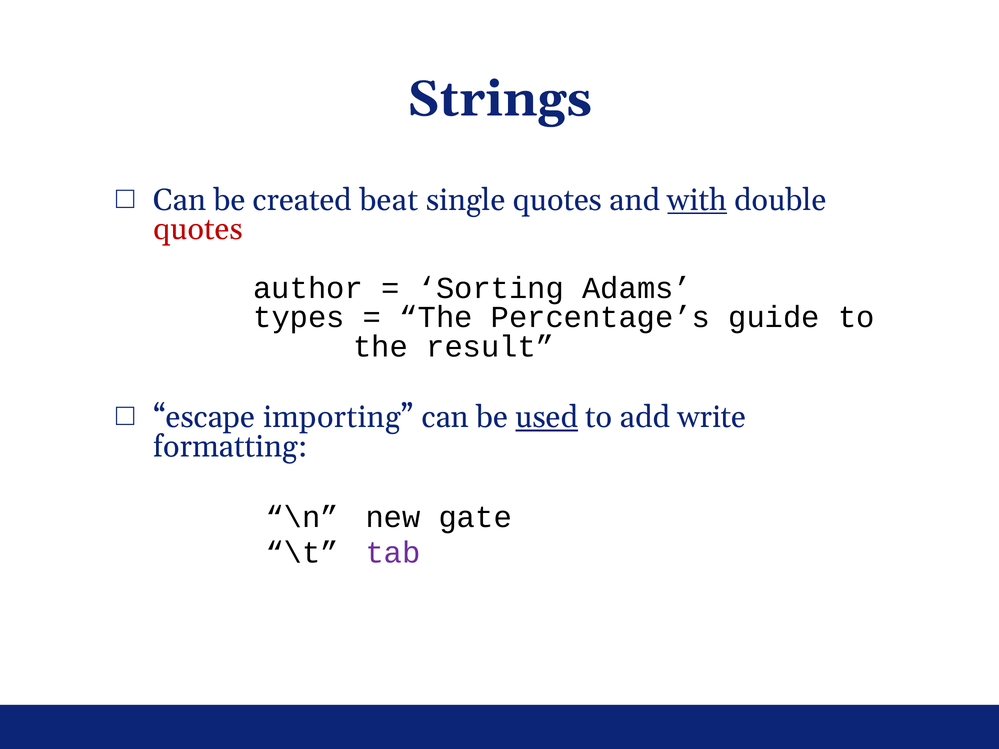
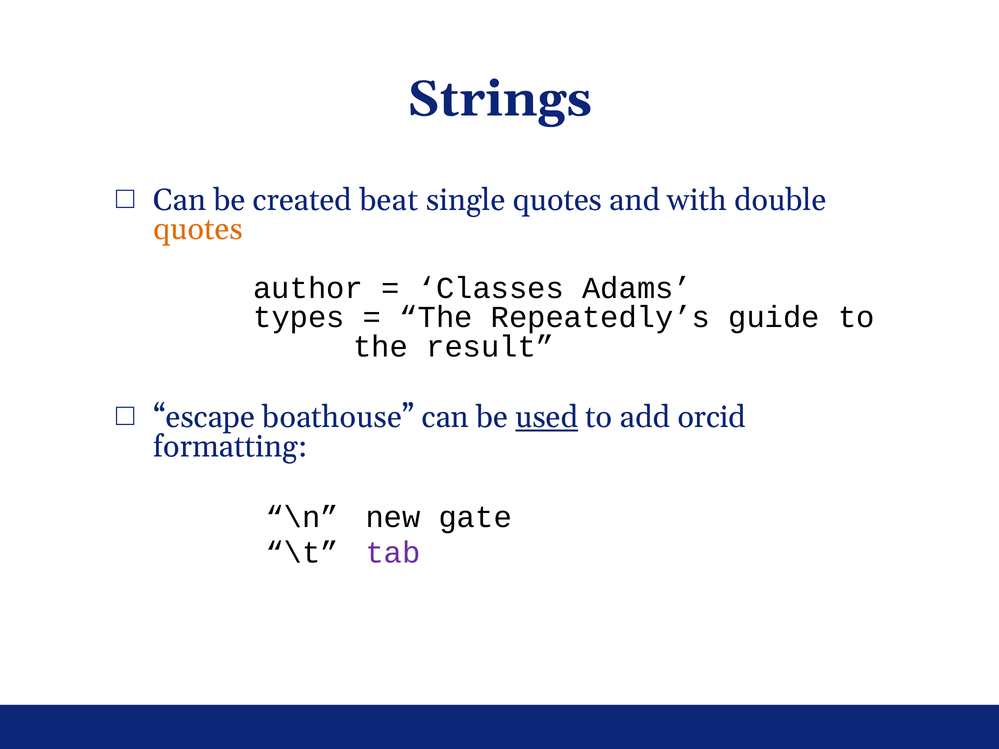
with underline: present -> none (697, 200)
quotes colour: red -> orange (198, 229)
Sorting: Sorting -> Classes (491, 288)
Percentage’s: Percentage’s -> Repeatedly’s (600, 317)
importing: importing -> boathouse (338, 417)
write: write -> orcid (712, 417)
